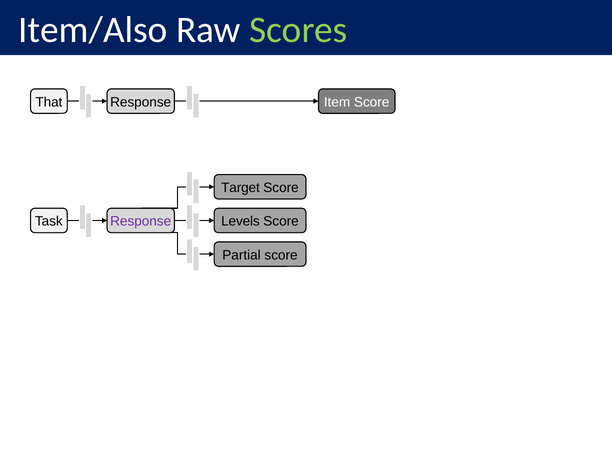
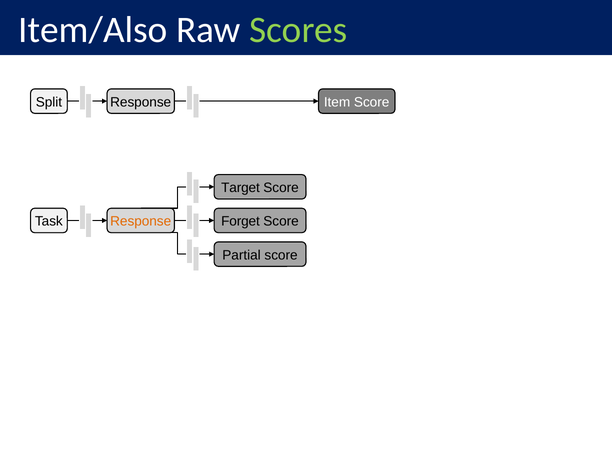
That: That -> Split (49, 102)
Response colour: purple -> orange (141, 221)
Levels: Levels -> Forget (240, 221)
